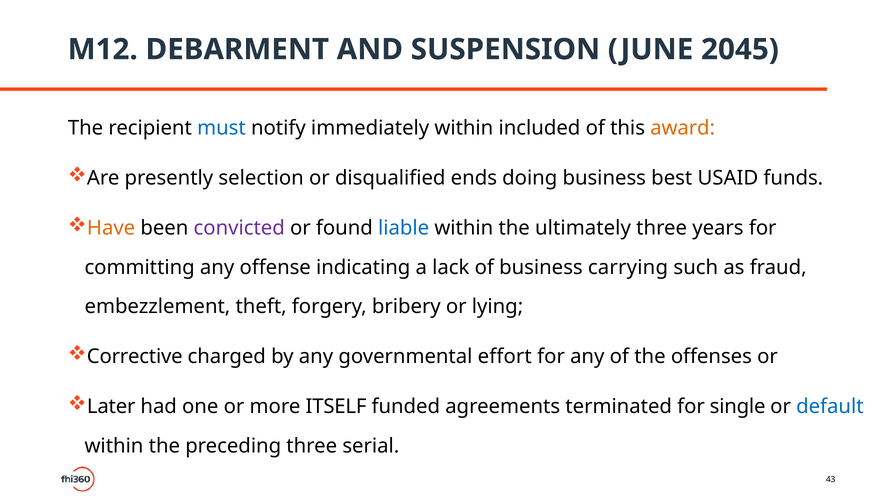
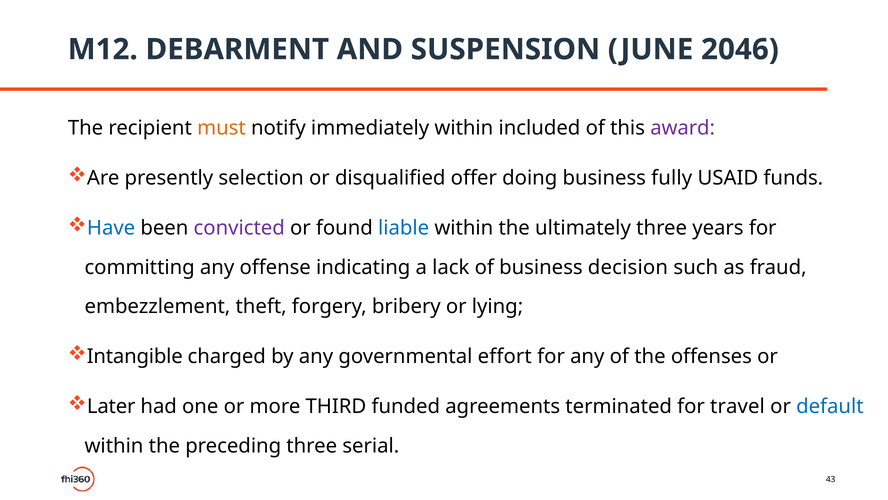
2045: 2045 -> 2046 (740, 49)
must colour: blue -> orange (221, 128)
award colour: orange -> purple (683, 128)
ends: ends -> offer (474, 178)
best: best -> fully (672, 178)
Have colour: orange -> blue (111, 228)
carrying: carrying -> decision (628, 267)
Corrective: Corrective -> Intangible (135, 356)
ITSELF: ITSELF -> THIRD (336, 406)
single: single -> travel (737, 406)
